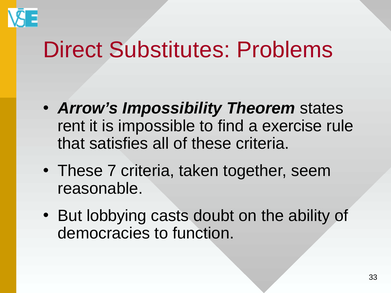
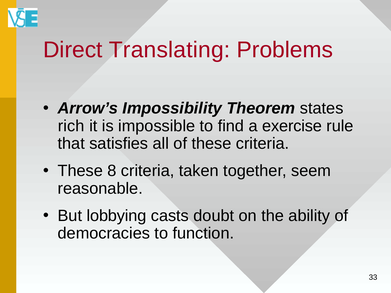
Substitutes: Substitutes -> Translating (170, 50)
rent: rent -> rich (71, 126)
7: 7 -> 8 (112, 171)
